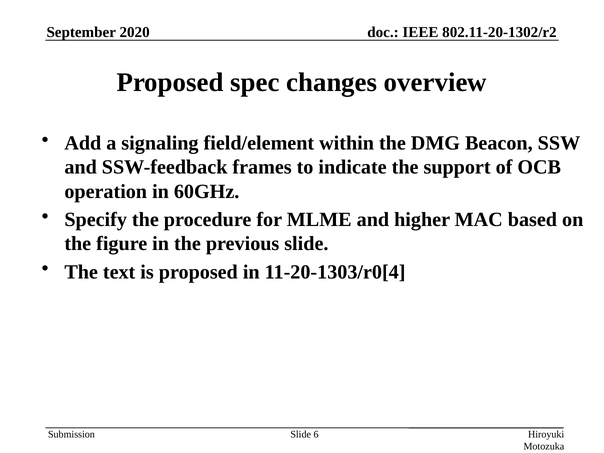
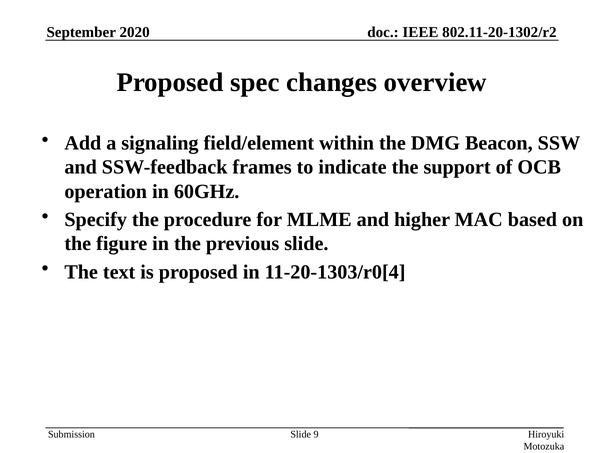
6: 6 -> 9 (316, 434)
